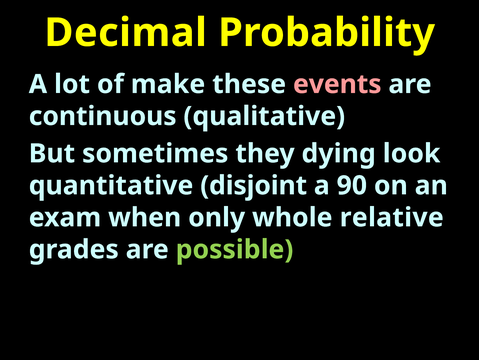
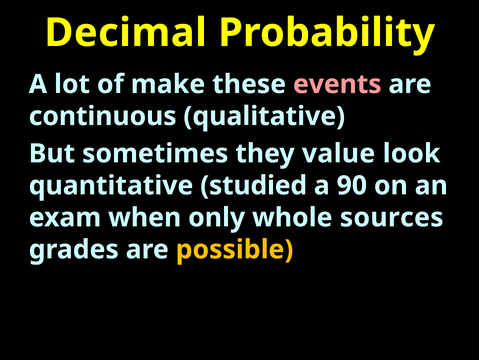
dying: dying -> value (339, 153)
disjoint: disjoint -> studied (254, 185)
relative: relative -> sources (392, 217)
possible colour: light green -> yellow (235, 249)
